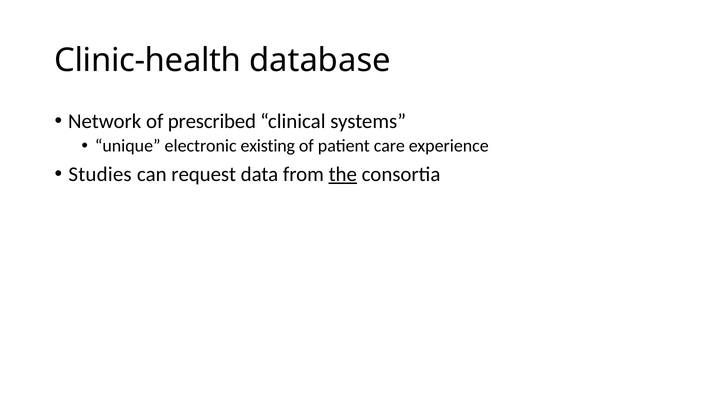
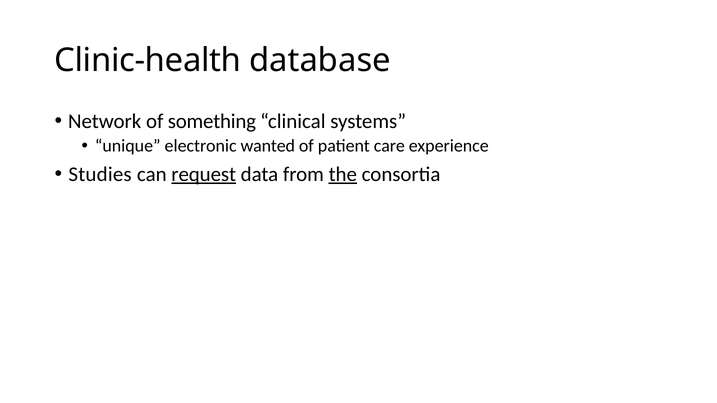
prescribed: prescribed -> something (212, 121)
existing: existing -> wanted (268, 146)
request underline: none -> present (204, 174)
